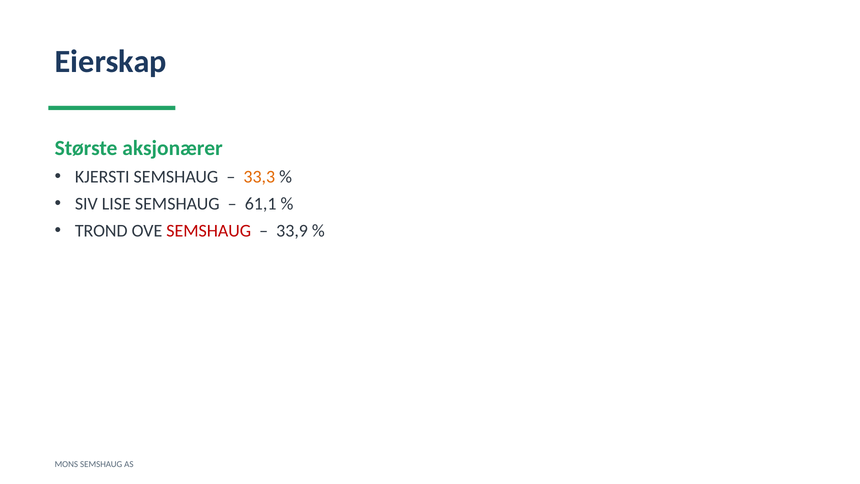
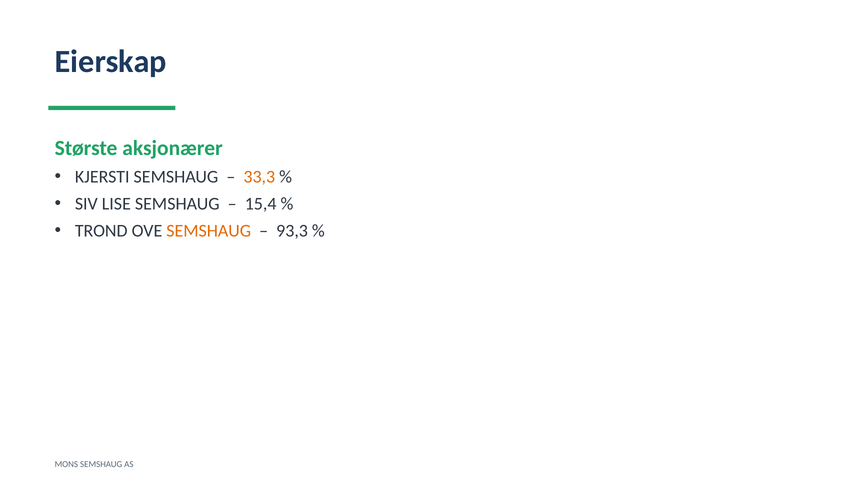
61,1: 61,1 -> 15,4 (261, 204)
SEMSHAUG colour: red -> orange (209, 231)
33,9: 33,9 -> 93,3 (292, 231)
